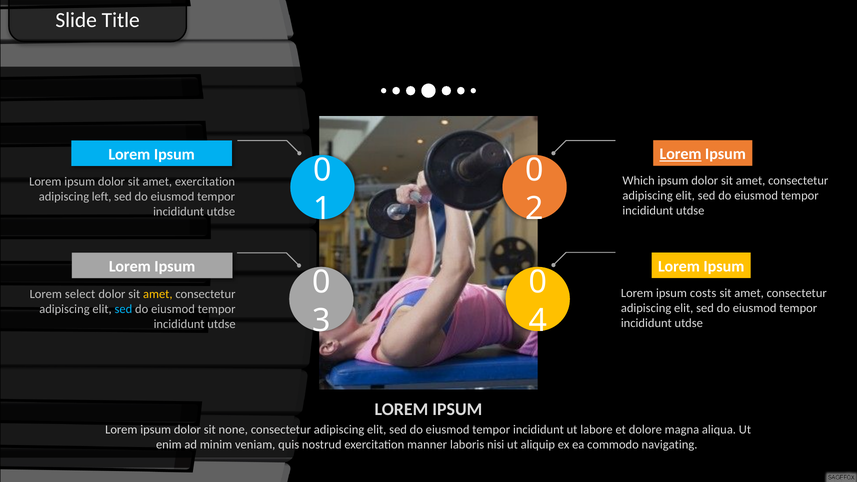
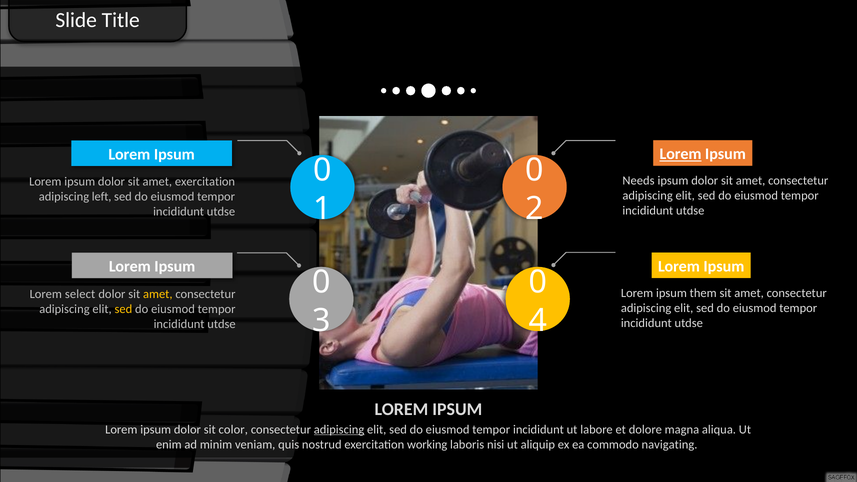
Which: Which -> Needs (639, 181)
costs: costs -> them (703, 293)
sed colour: light blue -> yellow (123, 309)
none: none -> color (233, 429)
adipiscing underline: none -> present (339, 429)
manner: manner -> working (427, 445)
